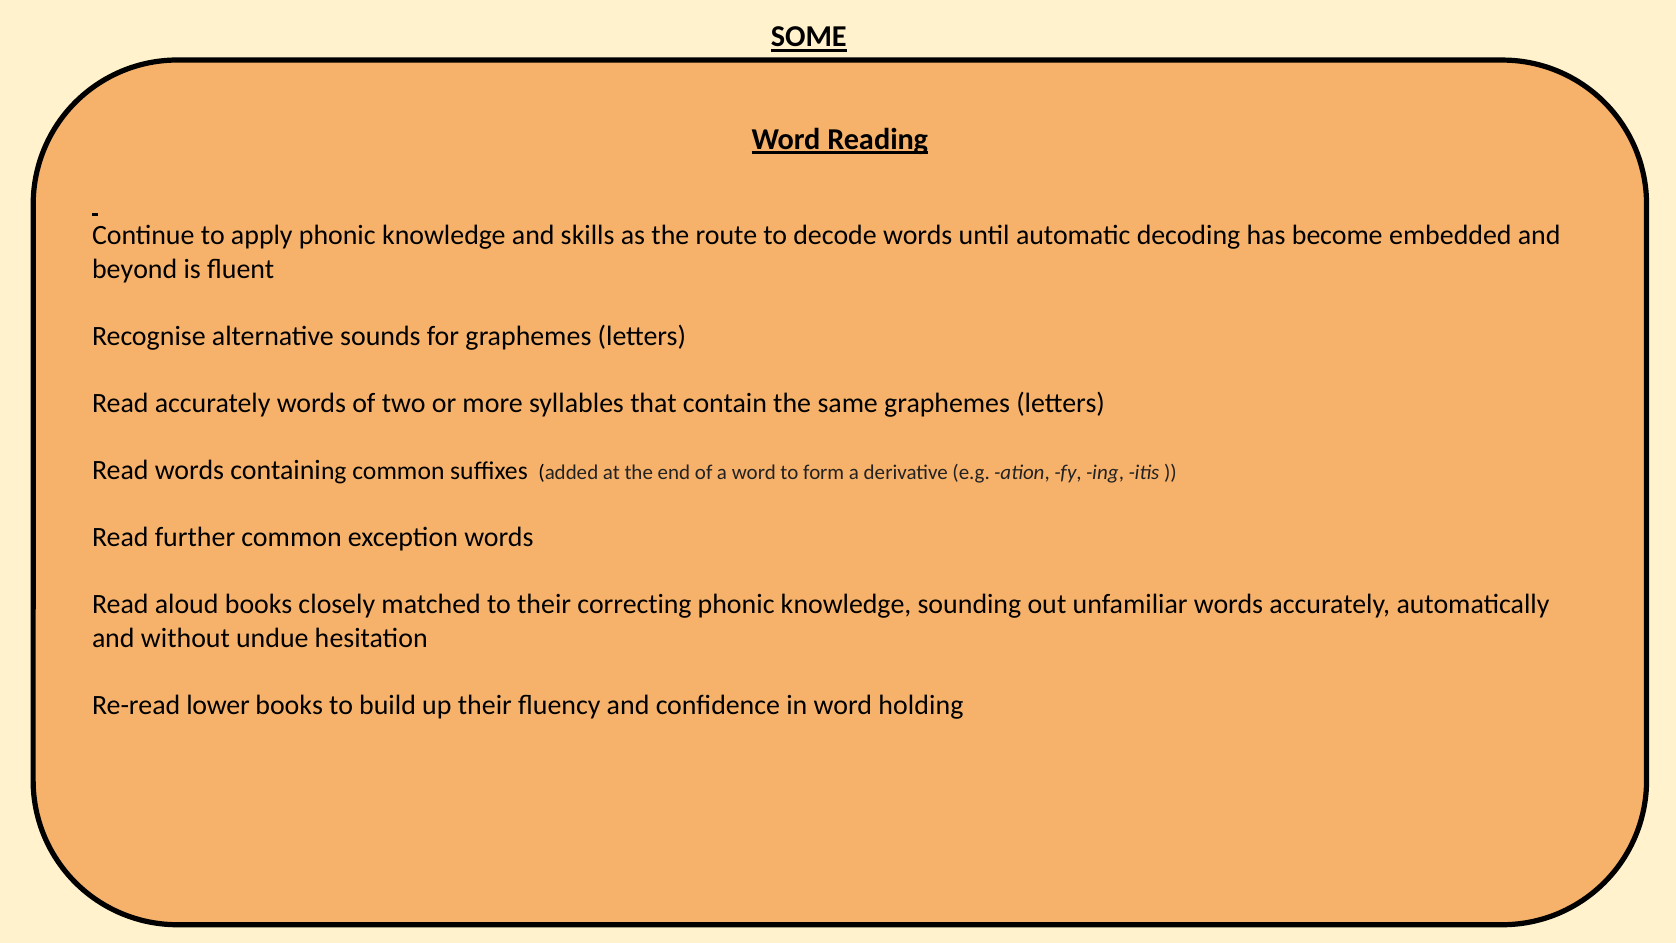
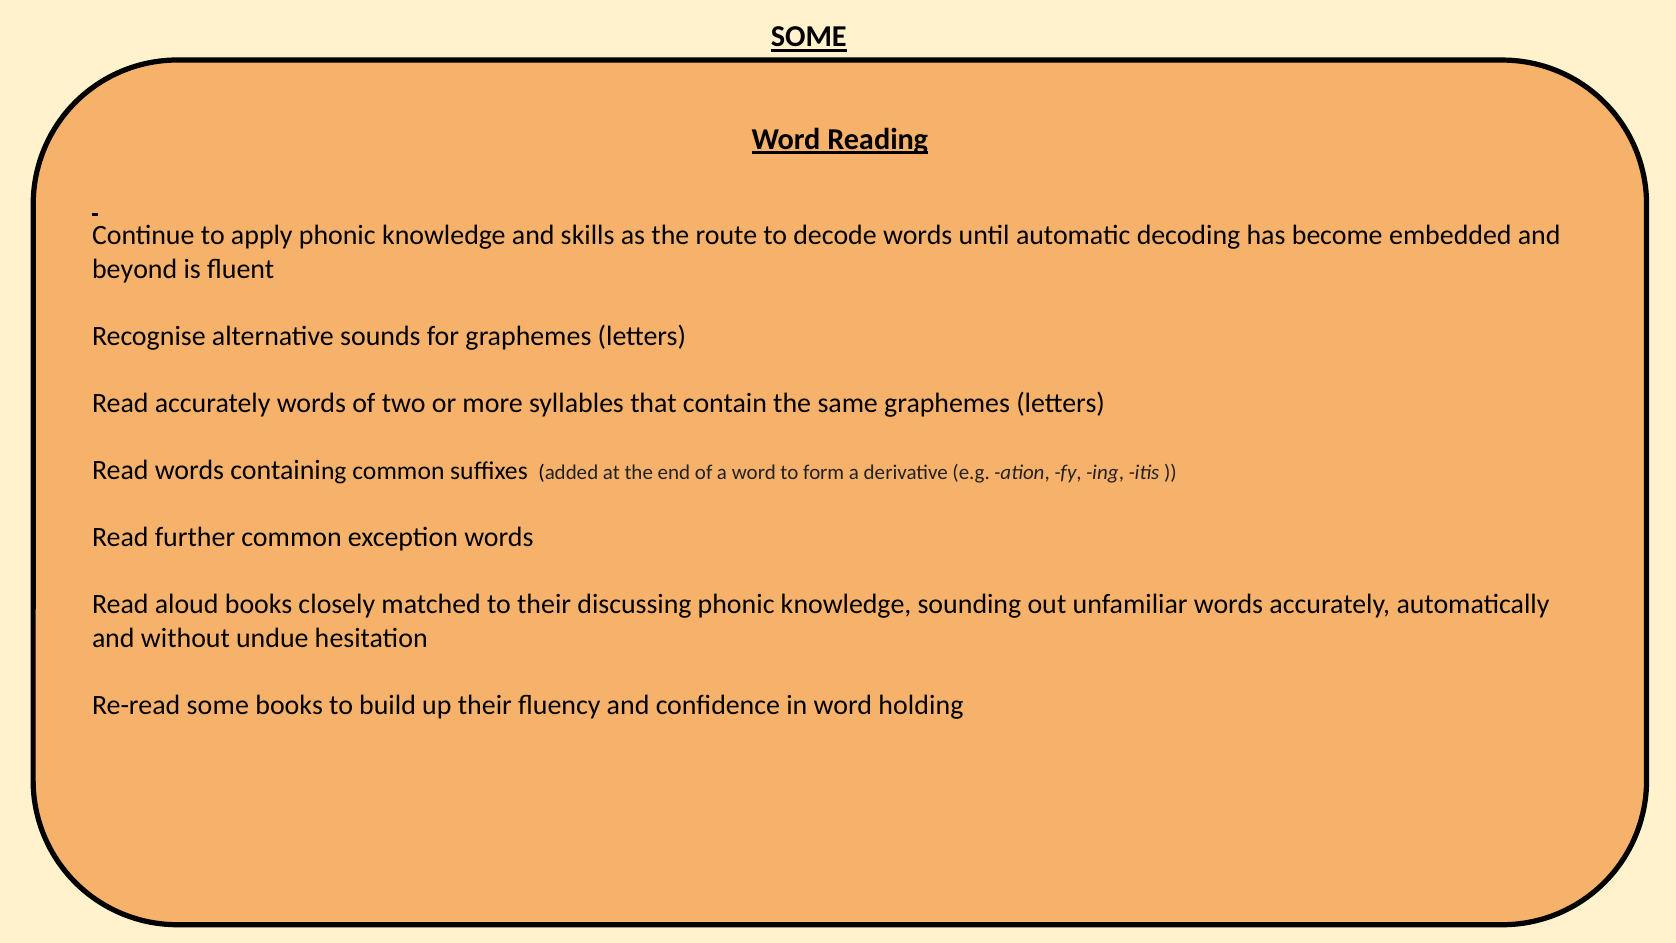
correcting: correcting -> discussing (634, 604)
Re-read lower: lower -> some (218, 705)
